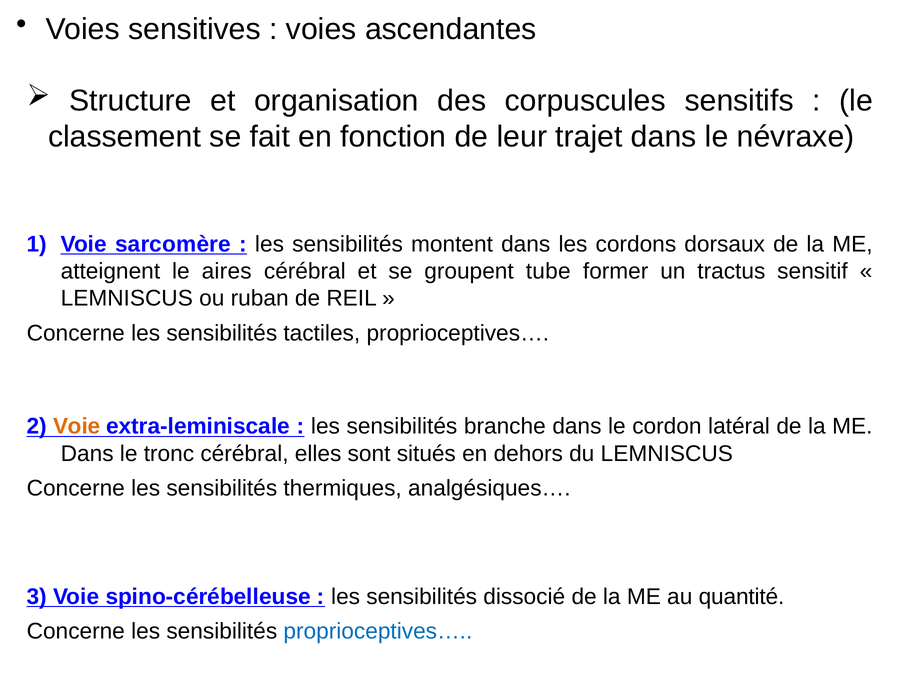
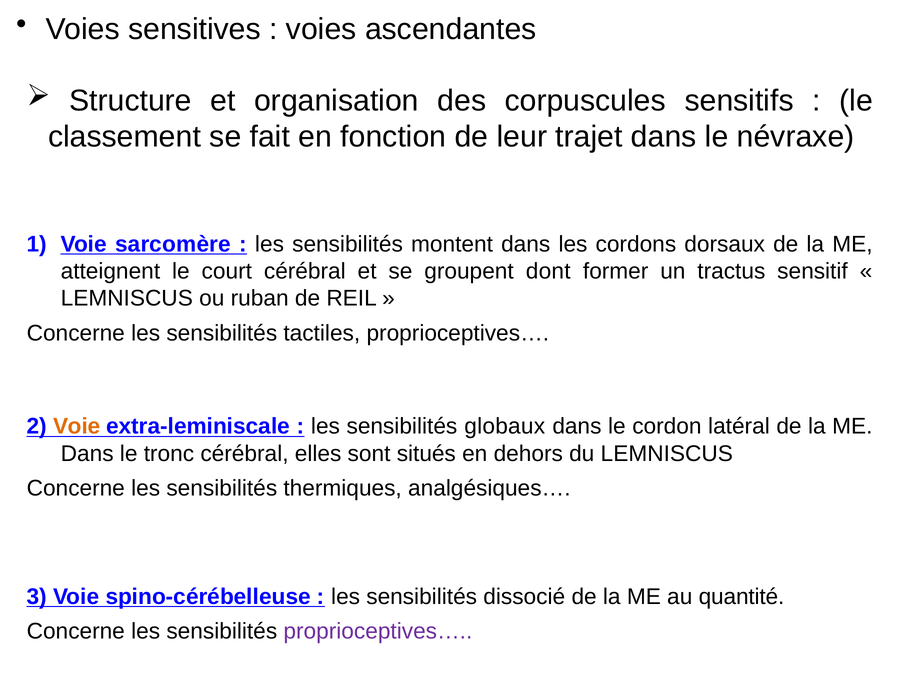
aires: aires -> court (227, 271)
tube: tube -> dont (548, 271)
branche: branche -> globaux (505, 427)
proprioceptives… colour: blue -> purple (378, 632)
